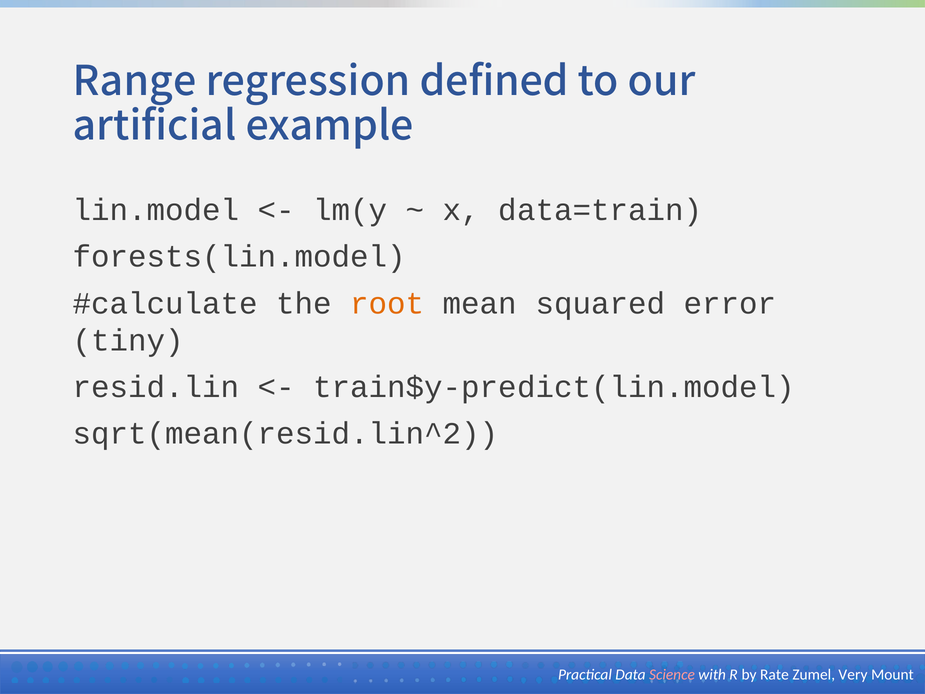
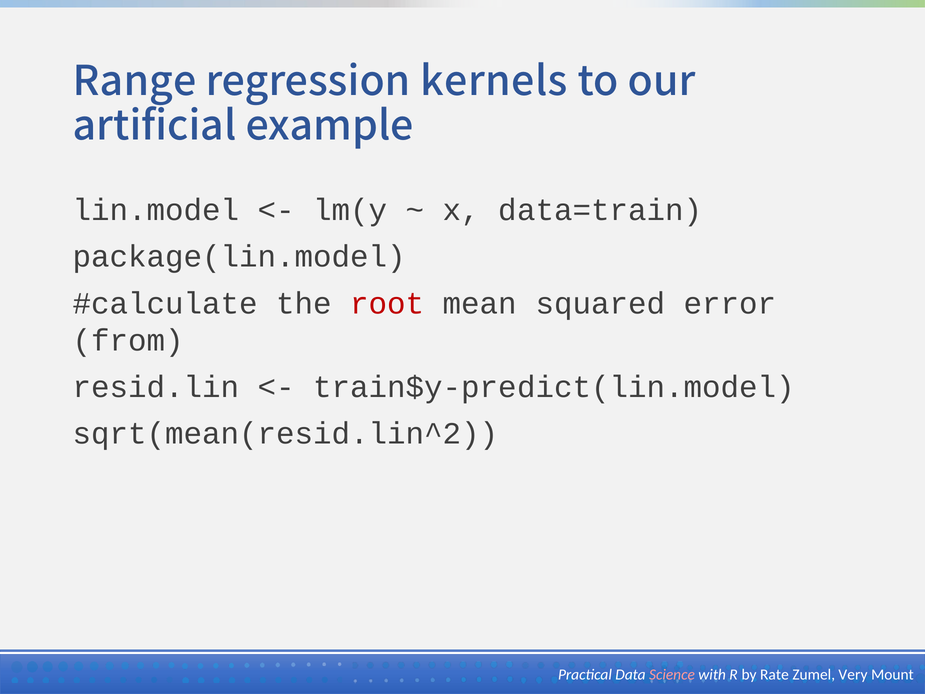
defined: defined -> kernels (494, 81)
forests(lin.model: forests(lin.model -> package(lin.model (239, 257)
root colour: orange -> red (387, 303)
tiny: tiny -> from (128, 340)
